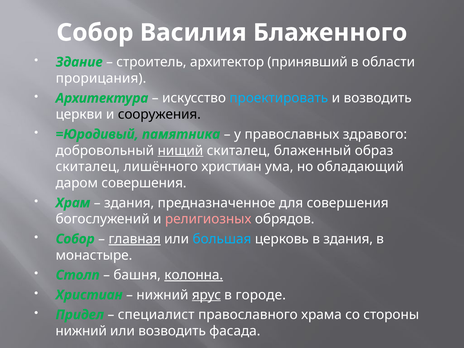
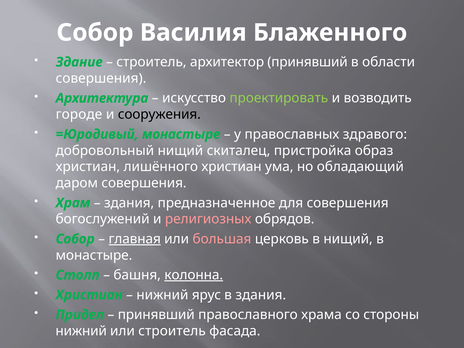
прорицания: прорицания -> совершения (101, 78)
проектировать colour: light blue -> light green (279, 98)
церкви: церкви -> городе (79, 114)
=Юродивый памятника: памятника -> монастыре (181, 134)
нищий underline: present -> none (180, 151)
блаженный: блаженный -> пристройка (313, 151)
скиталец: скиталец -> христиан (88, 167)
большая colour: light blue -> pink (222, 239)
в здания: здания -> нищий (348, 239)
ярус underline: present -> none (206, 295)
в городе: городе -> здания (261, 295)
специалист: специалист -> принявший (156, 315)
или возводить: возводить -> строитель (172, 331)
